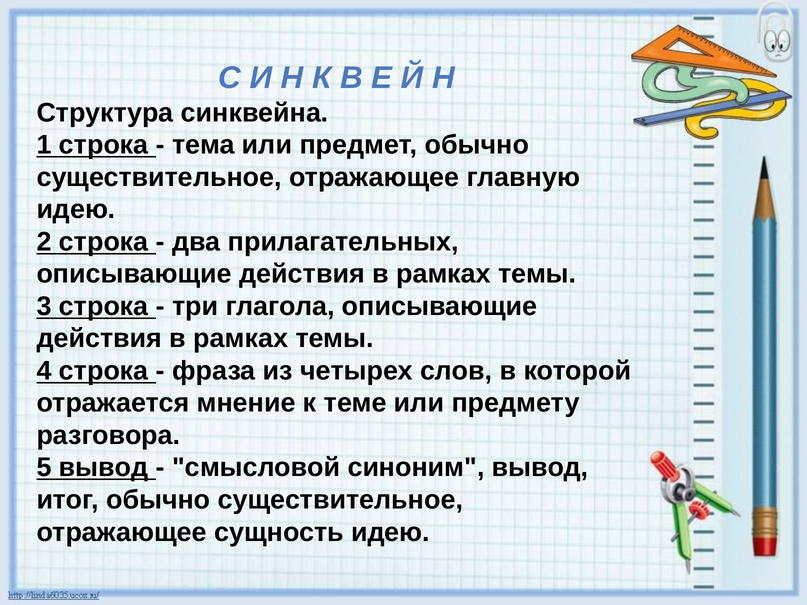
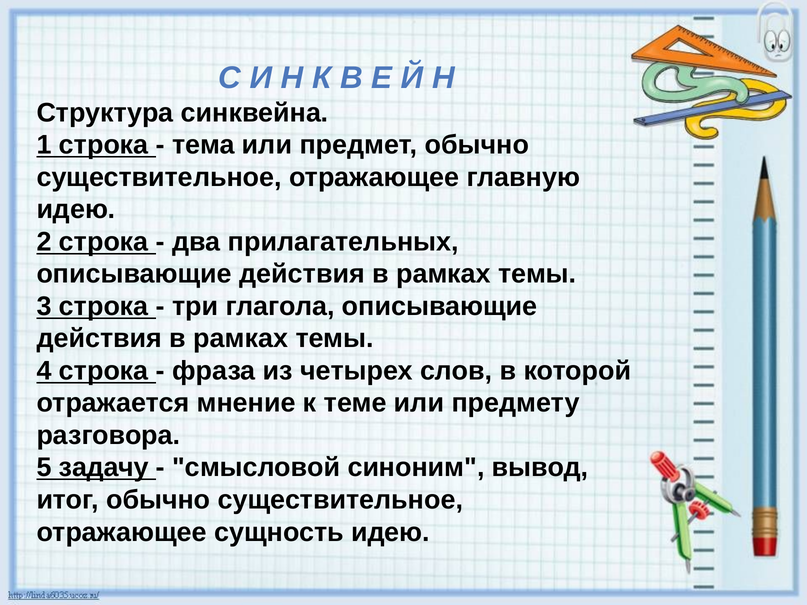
5 вывод: вывод -> задачу (104, 468)
